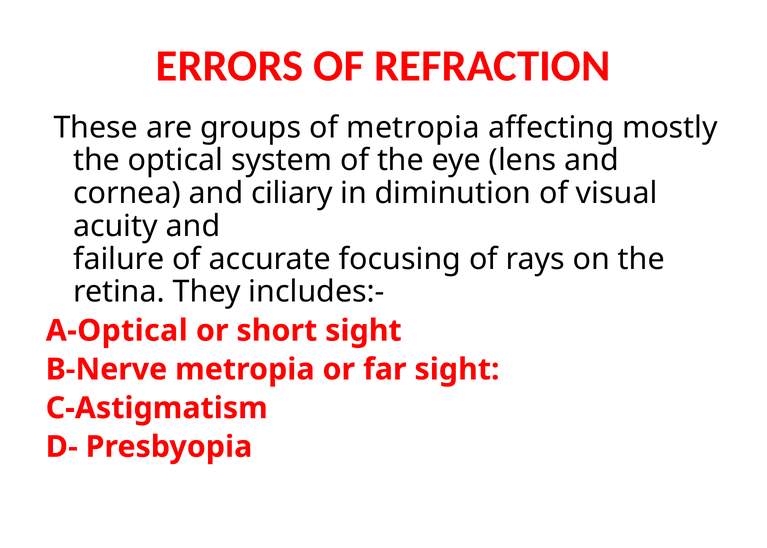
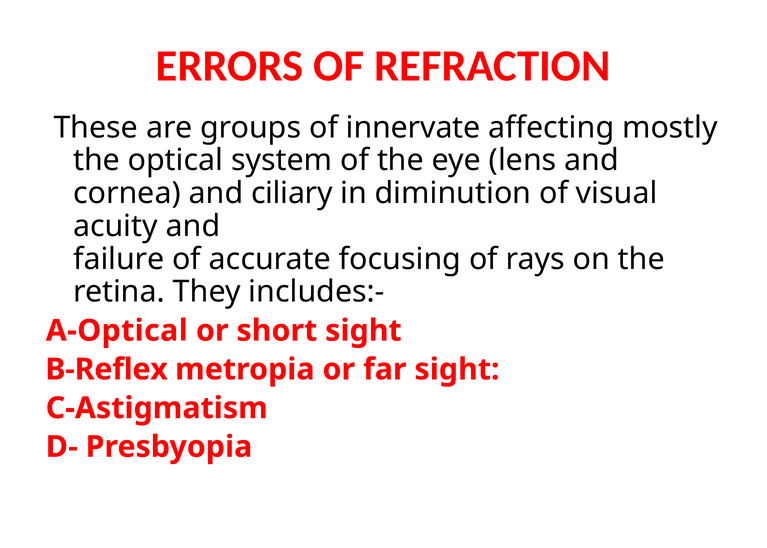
of metropia: metropia -> innervate (413, 128)
B-Nerve: B-Nerve -> B-Reflex (107, 369)
